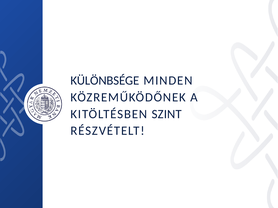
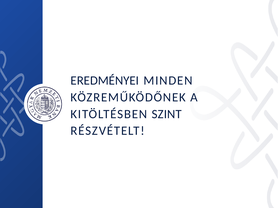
KÜLÖNBSÉGE: KÜLÖNBSÉGE -> EREDMÉNYEI (105, 81)
